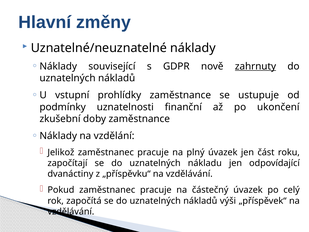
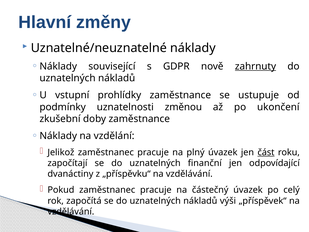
finanční: finanční -> změnou (183, 107)
část underline: none -> present (266, 152)
nákladu: nákladu -> finanční (205, 163)
